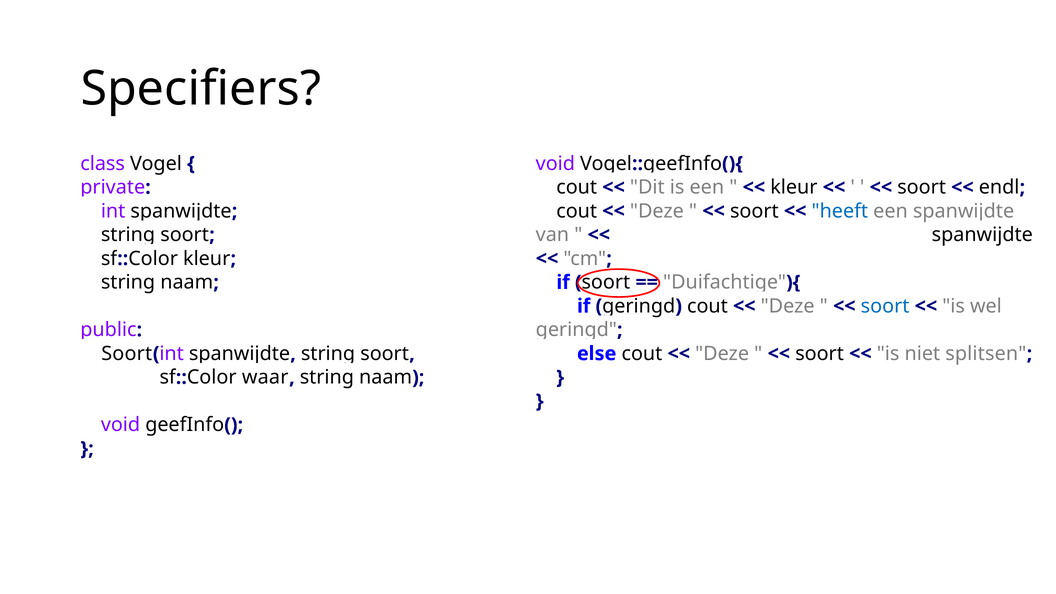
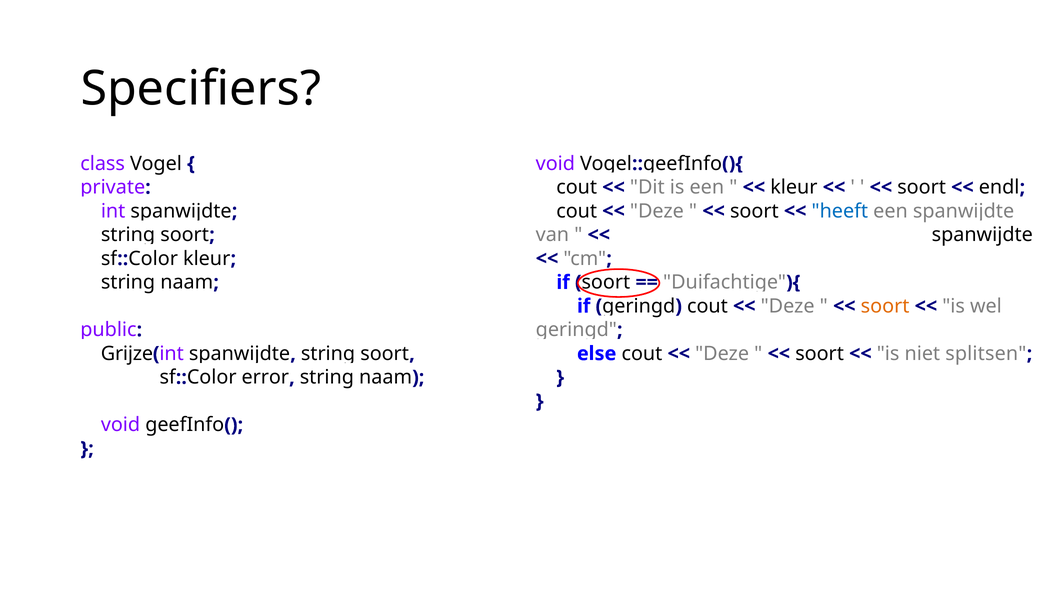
soort colour: blue -> orange (885, 306)
Soort: Soort -> Grijze (127, 354)
waar: waar -> error (265, 377)
